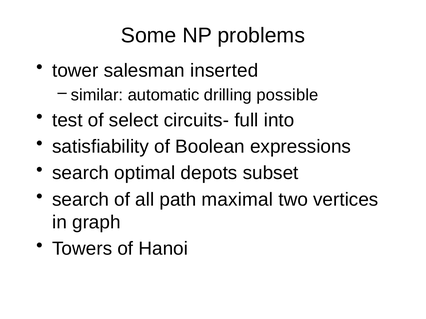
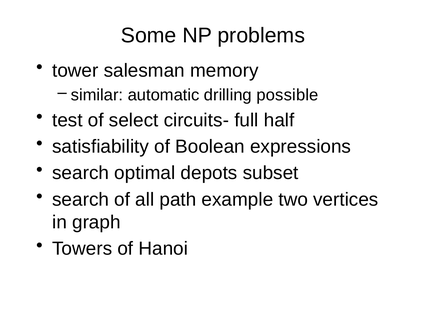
inserted: inserted -> memory (224, 71)
into: into -> half (279, 120)
maximal: maximal -> example (237, 200)
